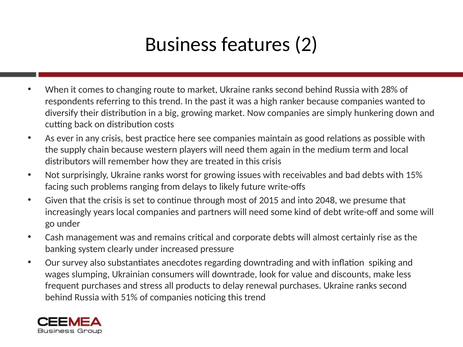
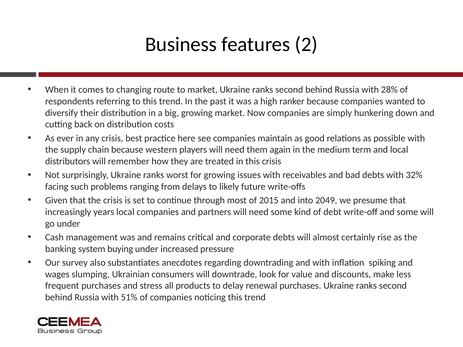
15%: 15% -> 32% (414, 175)
2048: 2048 -> 2049 (326, 201)
clearly: clearly -> buying (120, 249)
